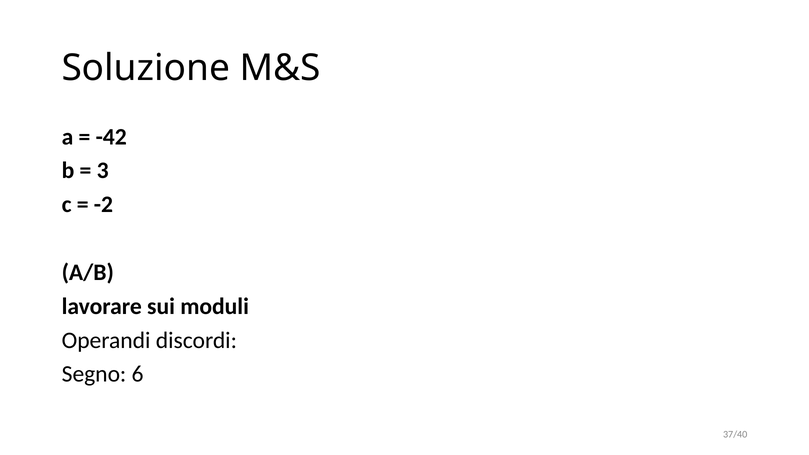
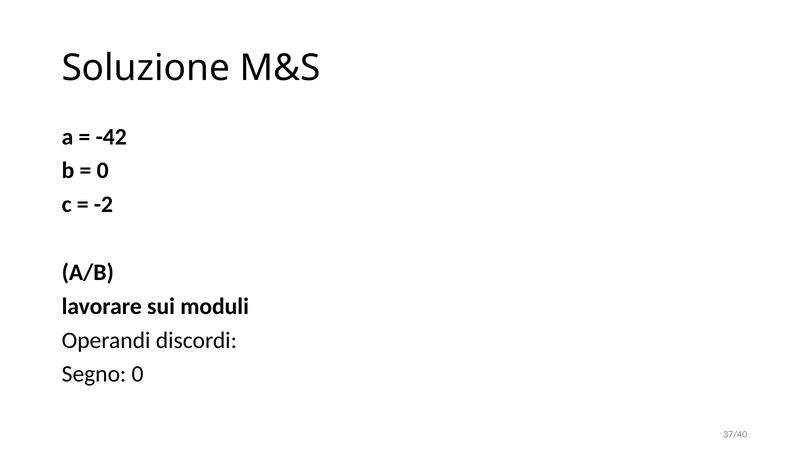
3: 3 -> 0 (103, 171)
Segno 6: 6 -> 0 (138, 374)
